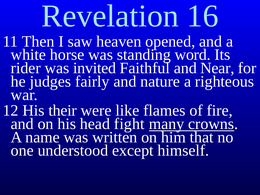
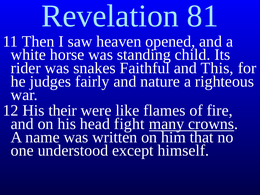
16: 16 -> 81 (203, 16)
word: word -> child (193, 55)
invited: invited -> snakes (94, 68)
Near: Near -> This (217, 68)
